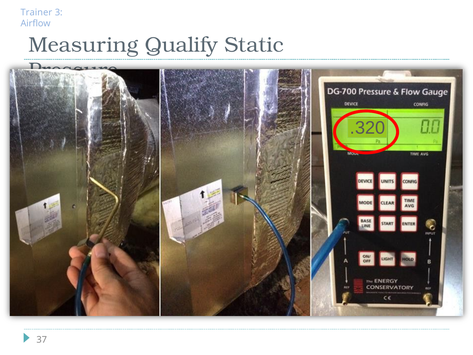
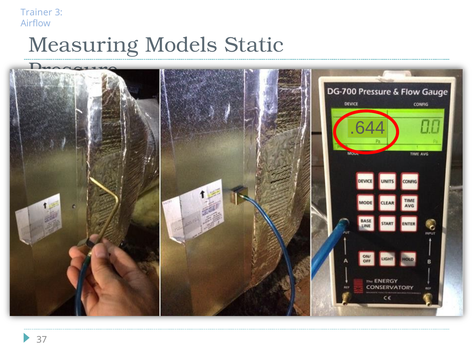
Qualify: Qualify -> Models (181, 45)
.320: .320 -> .644 (368, 128)
